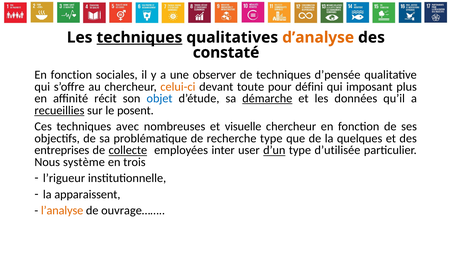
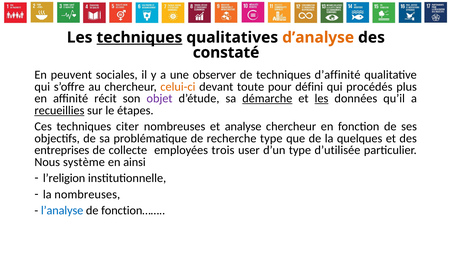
fonction: fonction -> peuvent (71, 75)
d’pensée: d’pensée -> d’affinité (338, 75)
imposant: imposant -> procédés (369, 87)
objet colour: blue -> purple (160, 99)
les underline: none -> present (322, 99)
posent: posent -> étapes (135, 111)
avec: avec -> citer (127, 127)
visuelle: visuelle -> analyse (243, 127)
collecte underline: present -> none (128, 150)
inter: inter -> trois (223, 150)
d’un underline: present -> none (274, 150)
trois: trois -> ainsi (134, 162)
l’rigueur: l’rigueur -> l’religion (64, 178)
la apparaissent: apparaissent -> nombreuses (87, 195)
l’analyse colour: orange -> blue (62, 211)
ouvrage……: ouvrage…… -> fonction…… (133, 211)
